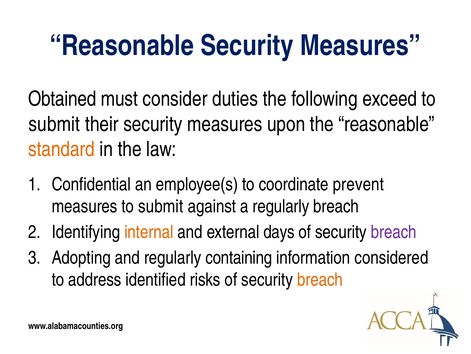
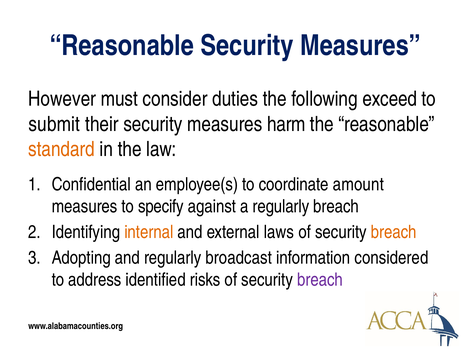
Obtained: Obtained -> However (62, 99)
upon: upon -> harm (286, 124)
prevent: prevent -> amount (358, 184)
measures to submit: submit -> specify (161, 206)
days: days -> laws (279, 232)
breach colour: purple -> orange (394, 232)
containing: containing -> broadcast (239, 257)
breach colour: orange -> purple (320, 279)
